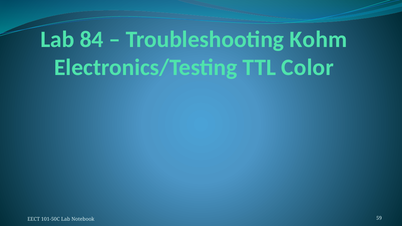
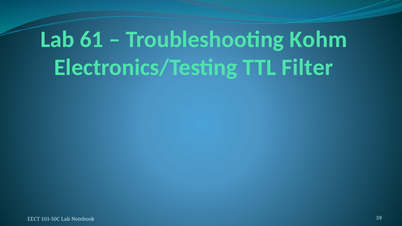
84: 84 -> 61 (92, 39)
Color: Color -> Filter (307, 68)
